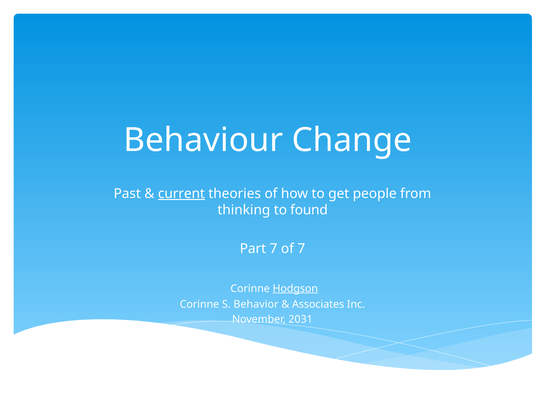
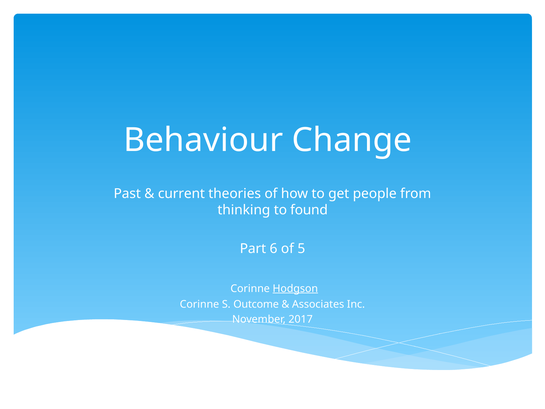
current underline: present -> none (181, 194)
Part 7: 7 -> 6 (274, 249)
of 7: 7 -> 5 (301, 249)
Behavior: Behavior -> Outcome (256, 304)
2031: 2031 -> 2017 (301, 319)
